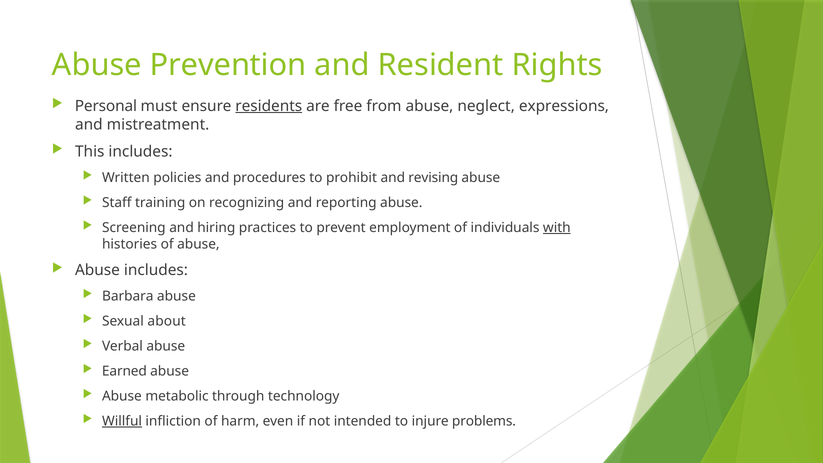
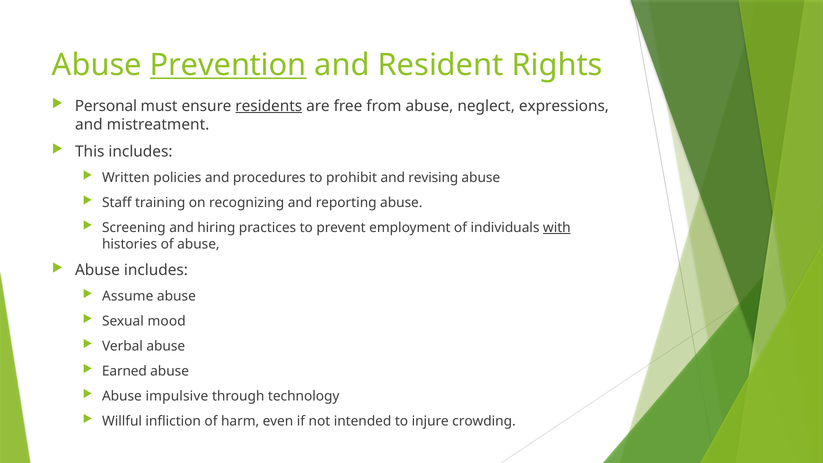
Prevention underline: none -> present (228, 65)
Barbara: Barbara -> Assume (128, 296)
about: about -> mood (167, 321)
metabolic: metabolic -> impulsive (177, 396)
Willful underline: present -> none (122, 421)
problems: problems -> crowding (484, 421)
